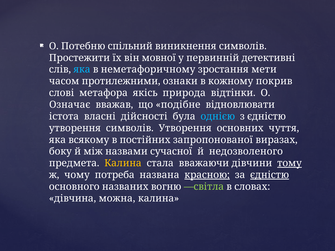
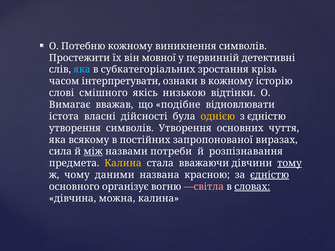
Потебню спільний: спільний -> кожному (130, 46)
неметафоричному: неметафоричному -> субкатегоріальних (148, 70)
мети: мети -> кpiзь (264, 70)
протилежними: протилежними -> інтерпретувати (121, 81)
покрив: покрив -> історію (274, 81)
метафора: метафора -> смішного (103, 93)
природа: природа -> низькою (184, 93)
Означає: Означає -> Вимагає (70, 105)
однією colour: light blue -> yellow (218, 116)
боку: боку -> сила (60, 152)
між underline: none -> present (93, 152)
сучасної: сучасної -> потреби (171, 152)
недозволеного: недозволеного -> розпізнавання (246, 152)
потреба: потреба -> даними (115, 175)
красною underline: present -> none (207, 175)
названих: названих -> організує (125, 187)
—світла colour: light green -> pink (204, 187)
словах underline: none -> present (252, 187)
